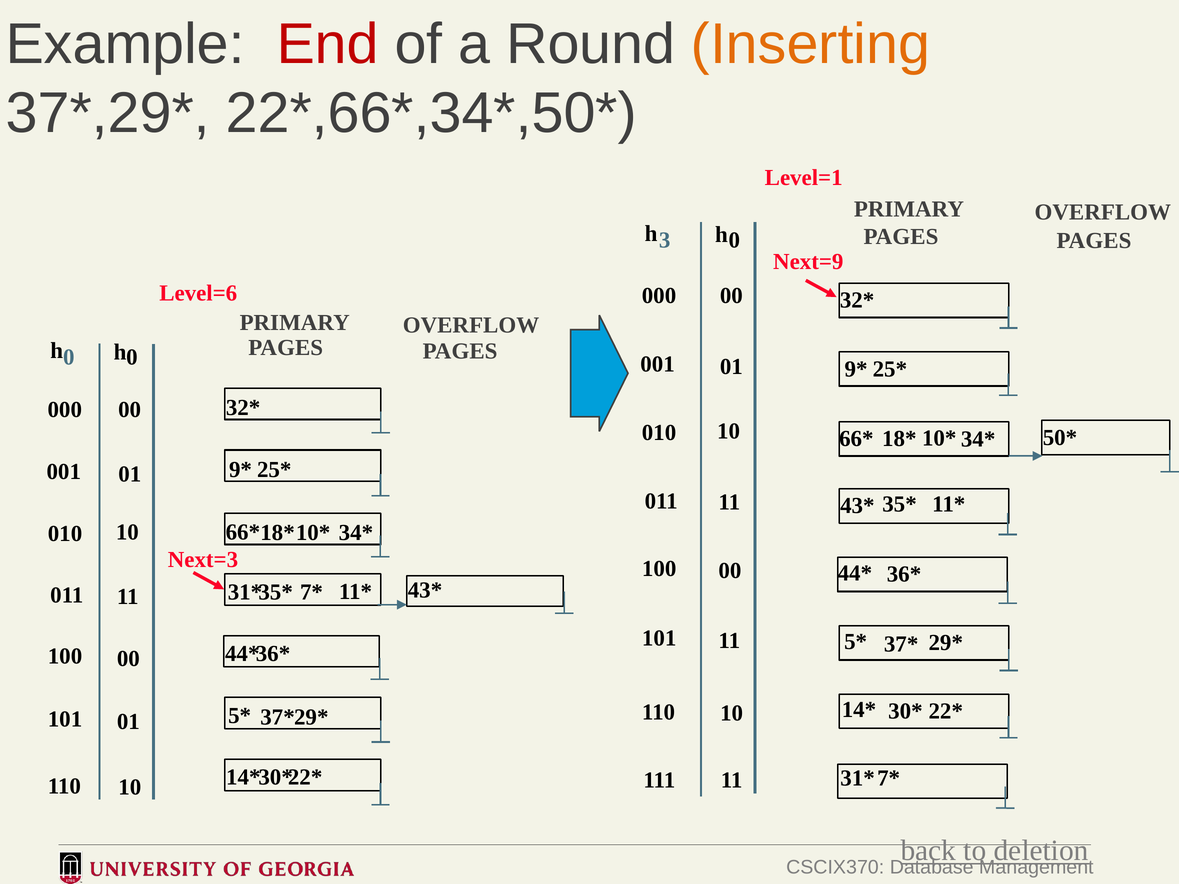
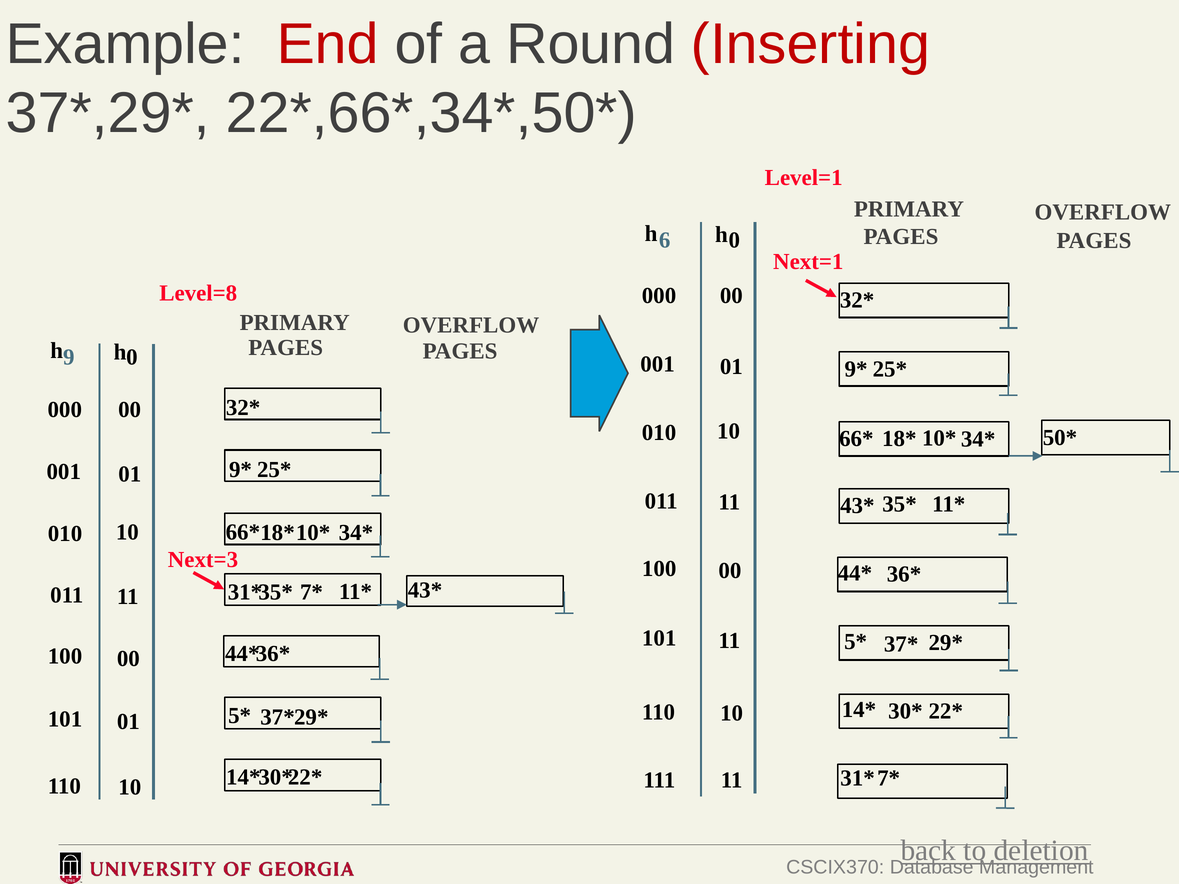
Inserting colour: orange -> red (810, 44)
3: 3 -> 6 (665, 240)
Next=9: Next=9 -> Next=1 (808, 262)
Level=6: Level=6 -> Level=8 (198, 293)
h 0: 0 -> 9 (69, 357)
